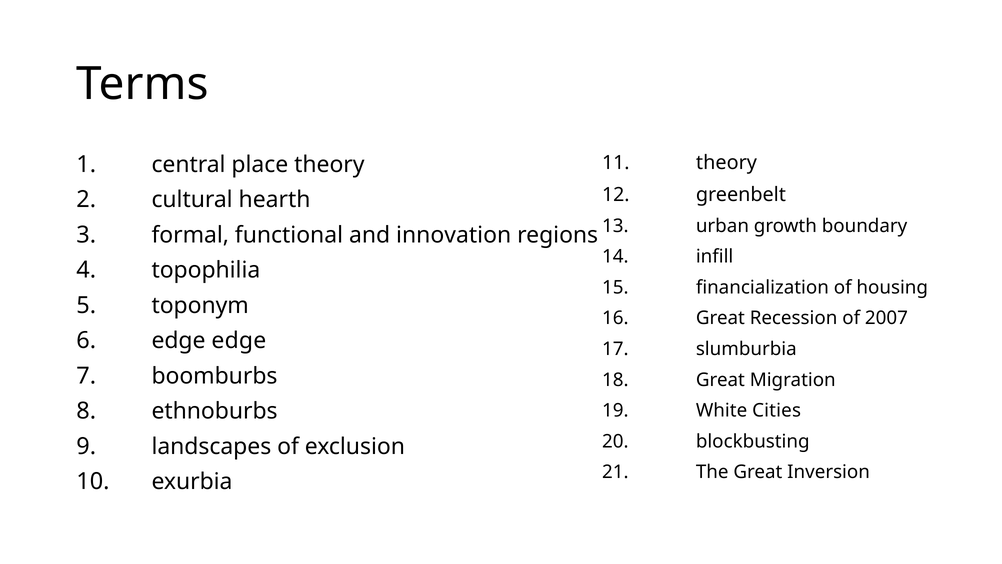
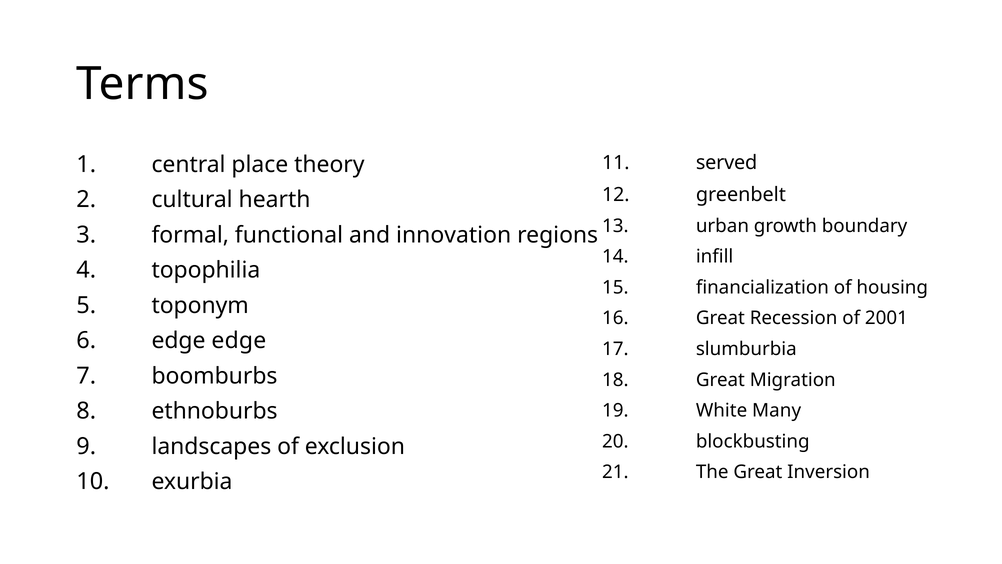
theory: theory -> served (727, 163)
2007: 2007 -> 2001 (886, 318)
Cities: Cities -> Many (777, 410)
